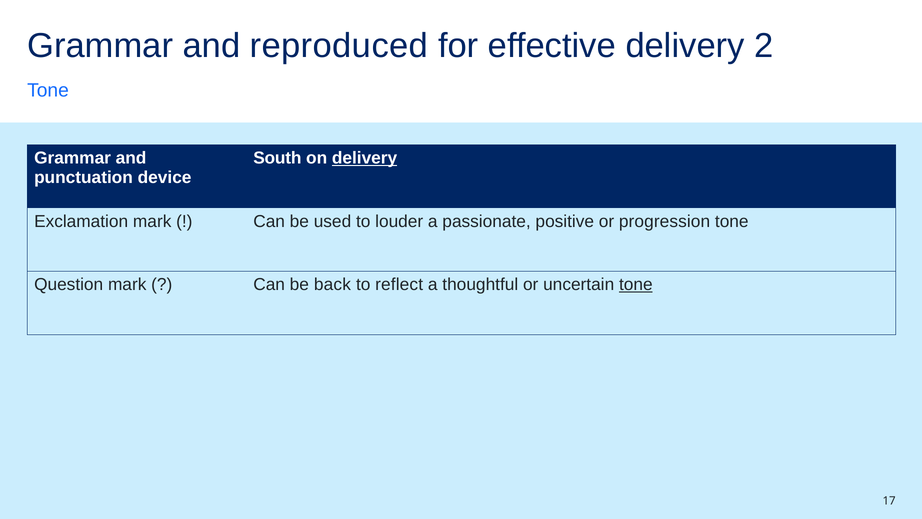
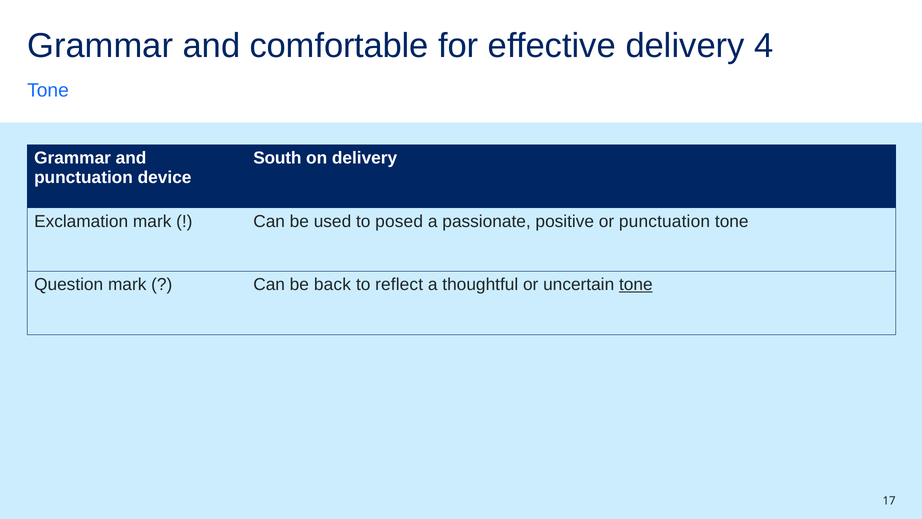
reproduced: reproduced -> comfortable (339, 46)
2: 2 -> 4 (764, 46)
delivery underline: present -> none (365, 158)
louder: louder -> posed (399, 221)
or progression: progression -> punctuation (664, 221)
